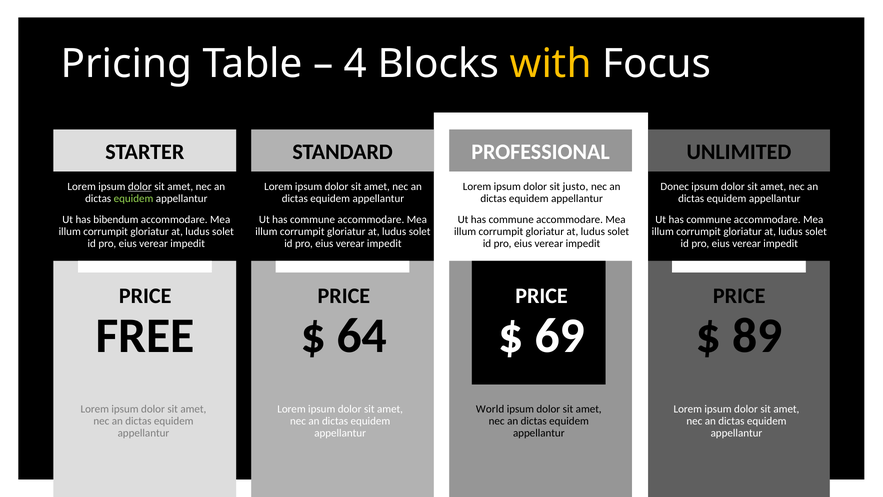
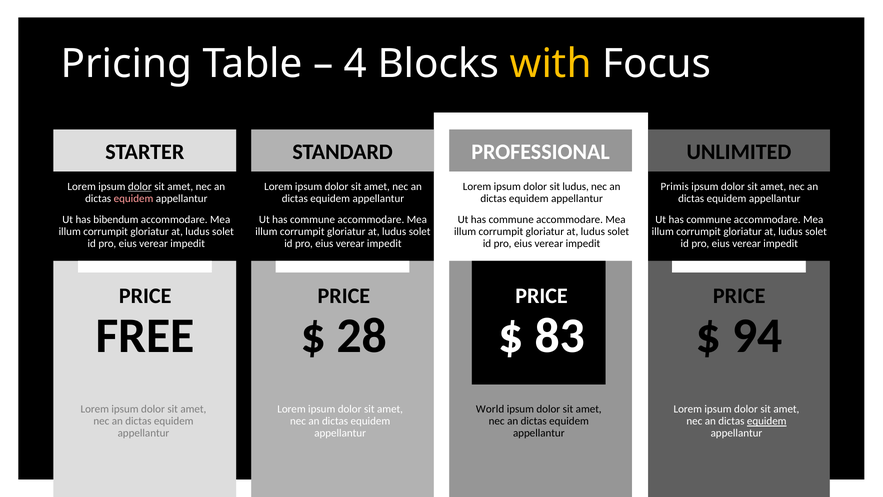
sit justo: justo -> ludus (576, 186)
Donec: Donec -> Primis (675, 186)
equidem colour: light green -> pink (133, 198)
64: 64 -> 28 (362, 335)
69: 69 -> 83 (560, 335)
89: 89 -> 94 (757, 335)
equidem underline: none -> present (767, 421)
